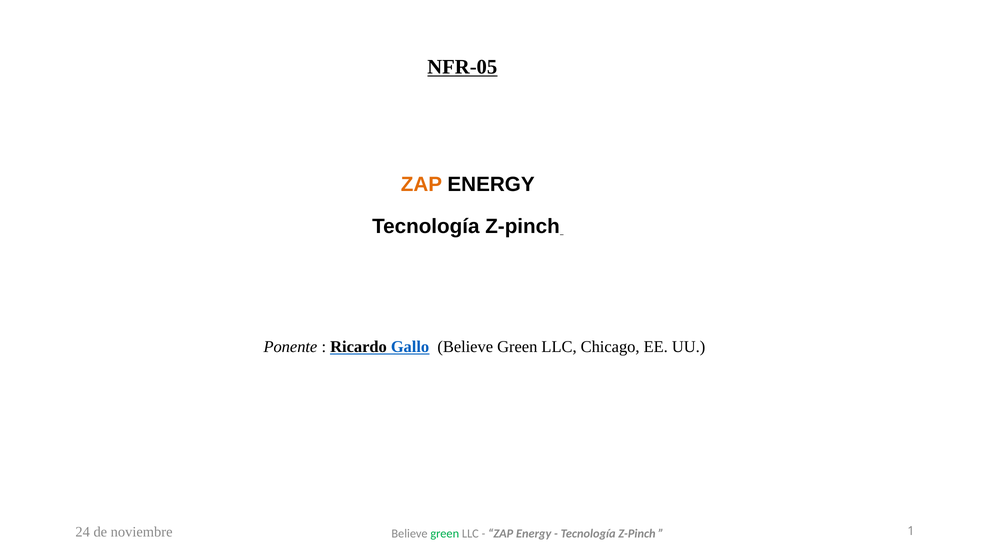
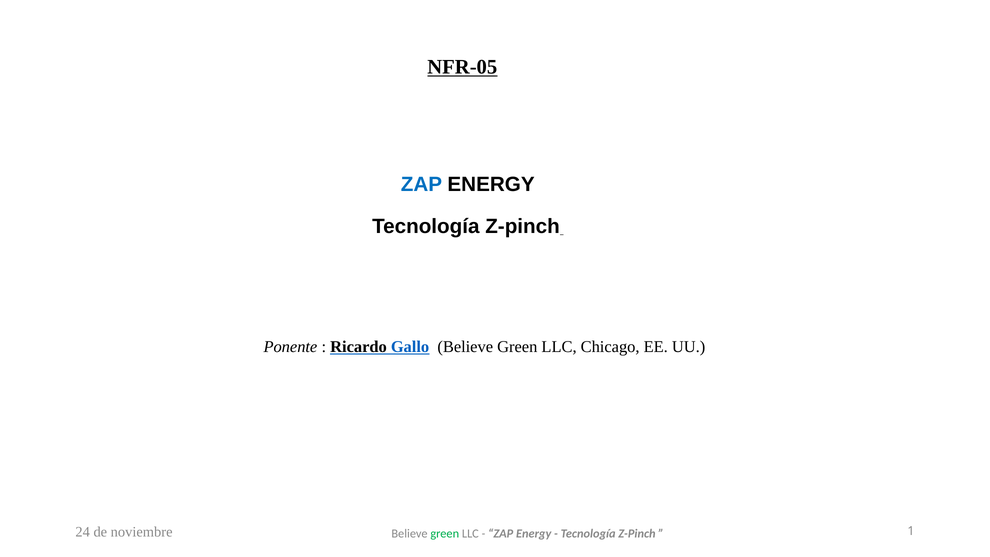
ZAP colour: orange -> blue (421, 184)
